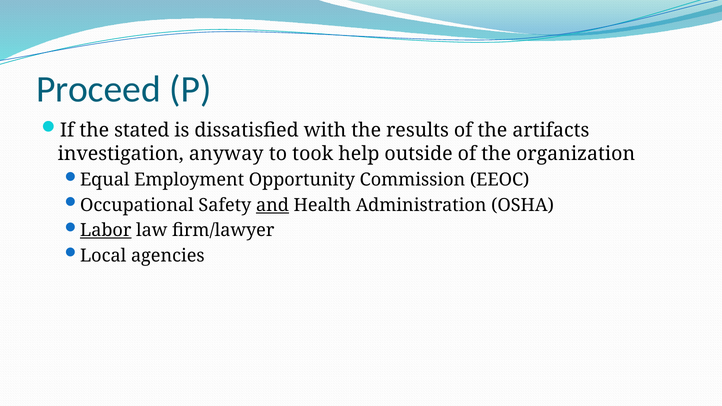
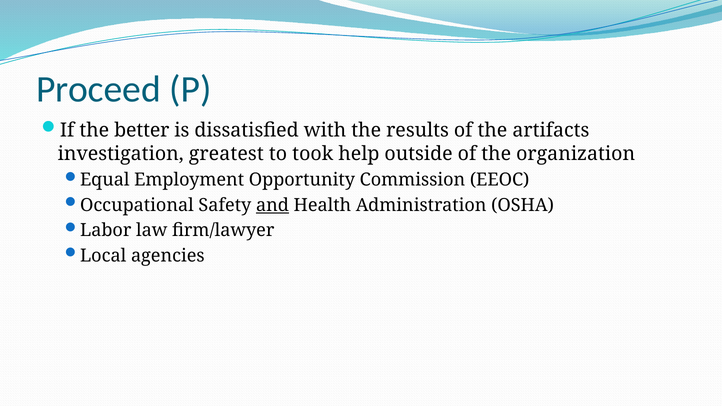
stated: stated -> better (142, 130)
anyway: anyway -> greatest (226, 154)
Labor underline: present -> none (106, 230)
